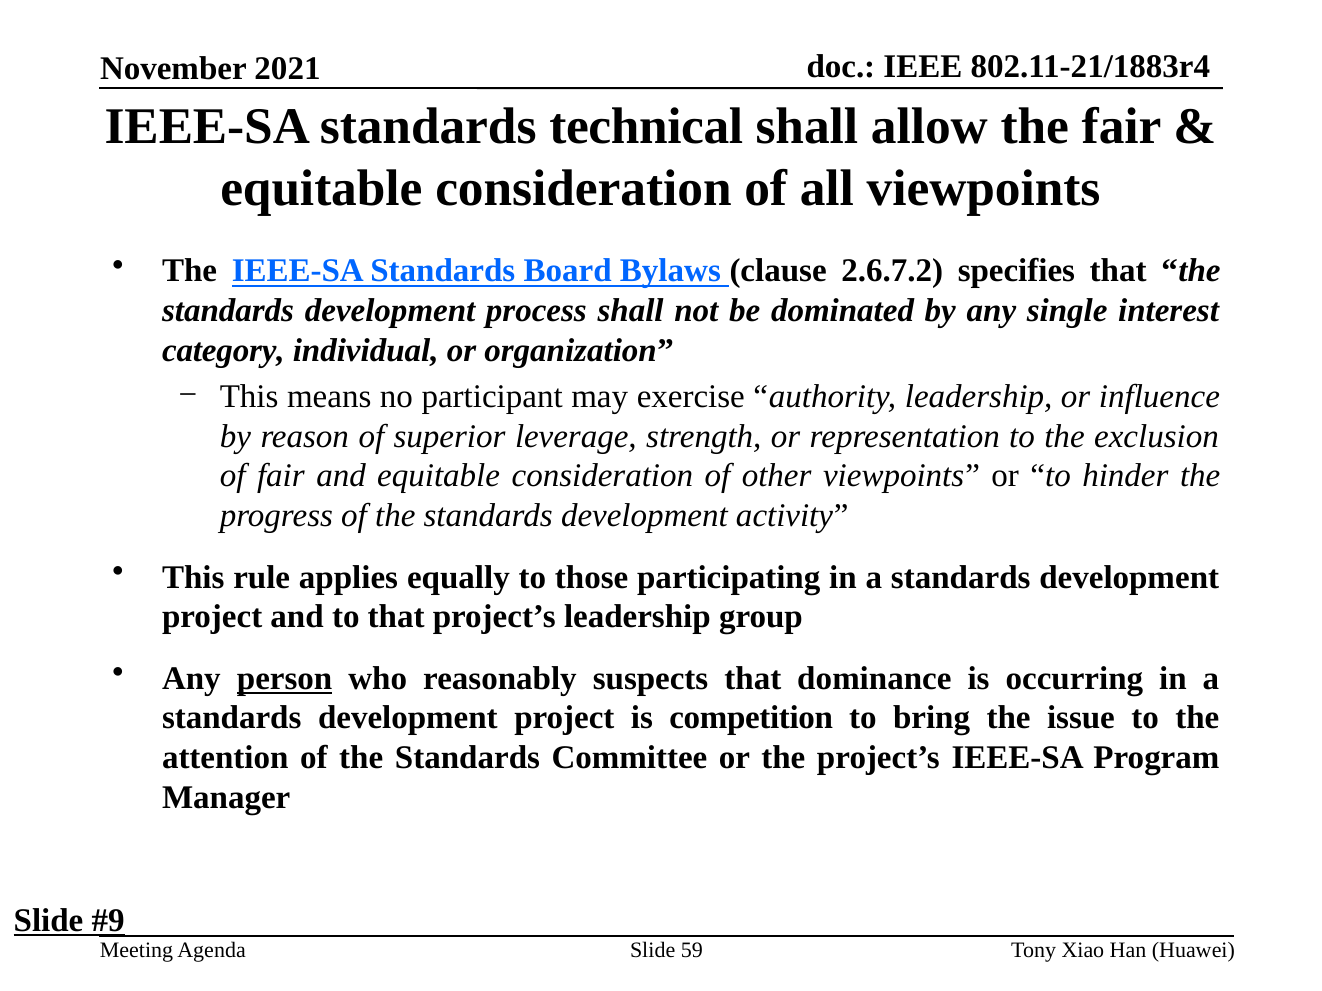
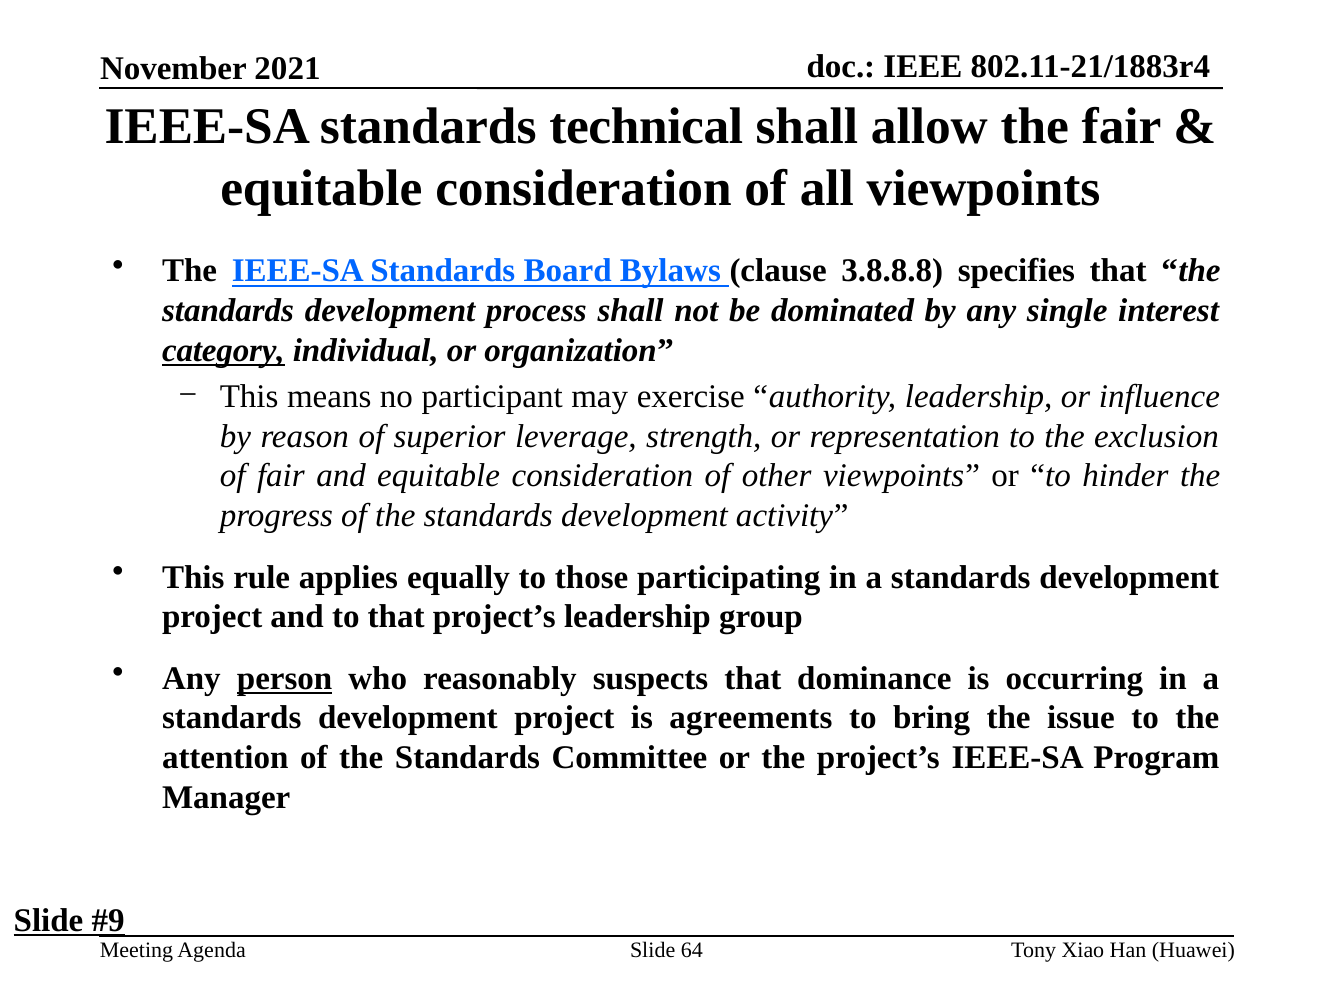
2.6.7.2: 2.6.7.2 -> 3.8.8.8 (892, 271)
category underline: none -> present (223, 351)
competition: competition -> agreements (751, 718)
59: 59 -> 64 (692, 951)
